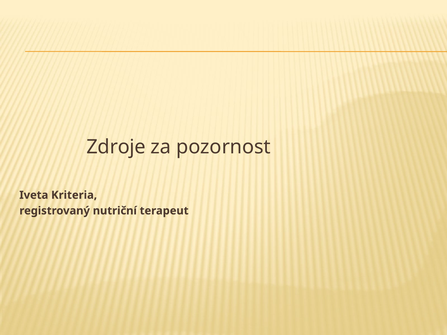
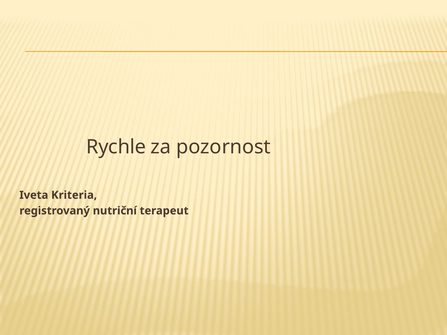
Zdroje: Zdroje -> Rychle (116, 147)
